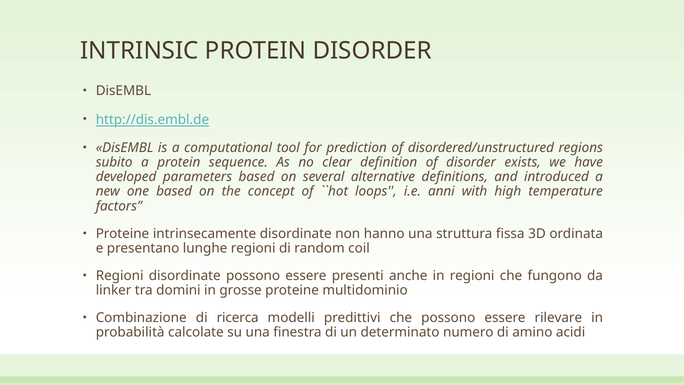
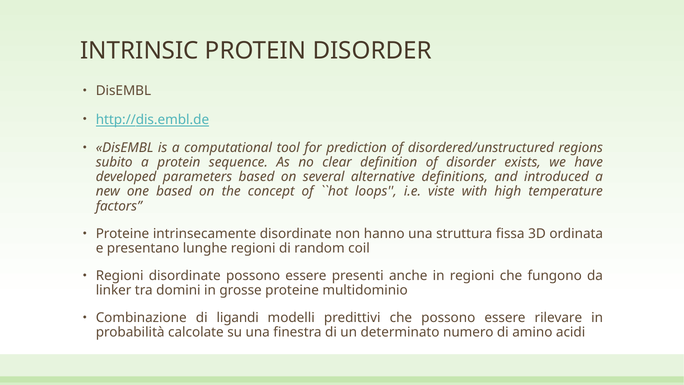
anni: anni -> viste (441, 191)
ricerca: ricerca -> ligandi (238, 318)
